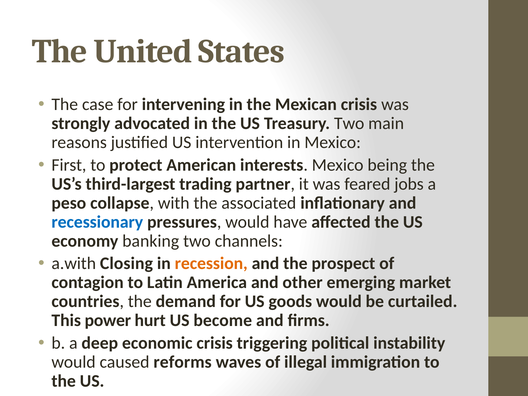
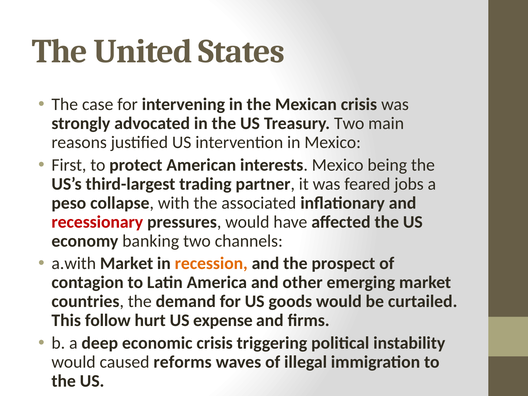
recessionary colour: blue -> red (97, 222)
a.with Closing: Closing -> Market (127, 263)
power: power -> follow (108, 320)
become: become -> expense (223, 320)
